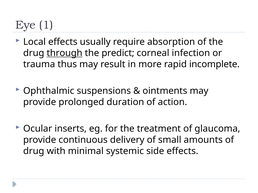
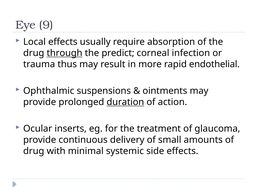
1: 1 -> 9 (46, 25)
incomplete: incomplete -> endothelial (214, 64)
duration underline: none -> present (125, 102)
